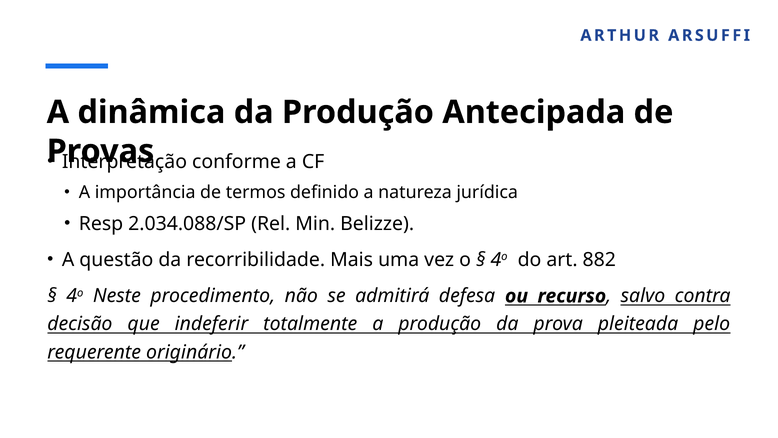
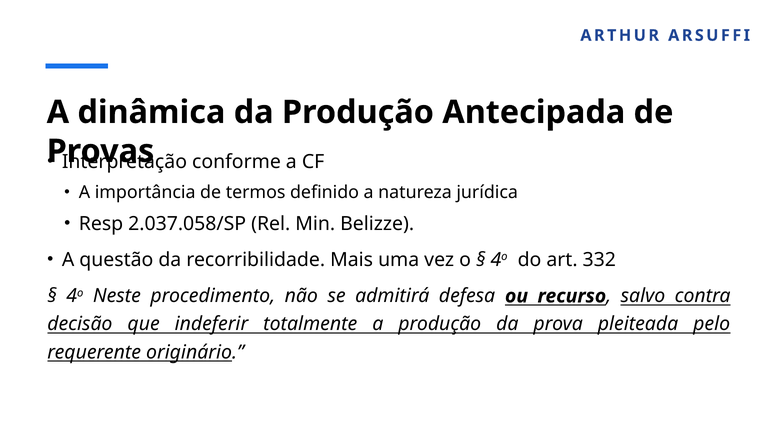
2.034.088/SP: 2.034.088/SP -> 2.037.058/SP (187, 224)
882: 882 -> 332 (599, 260)
